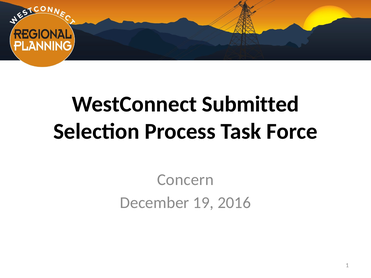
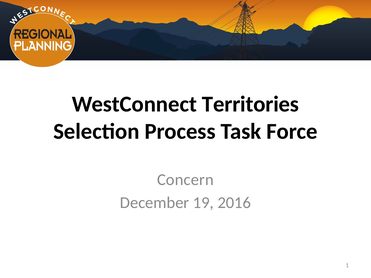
Submitted: Submitted -> Territories (250, 104)
